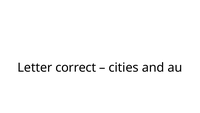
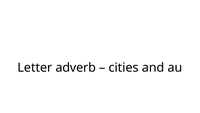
correct: correct -> adverb (76, 67)
